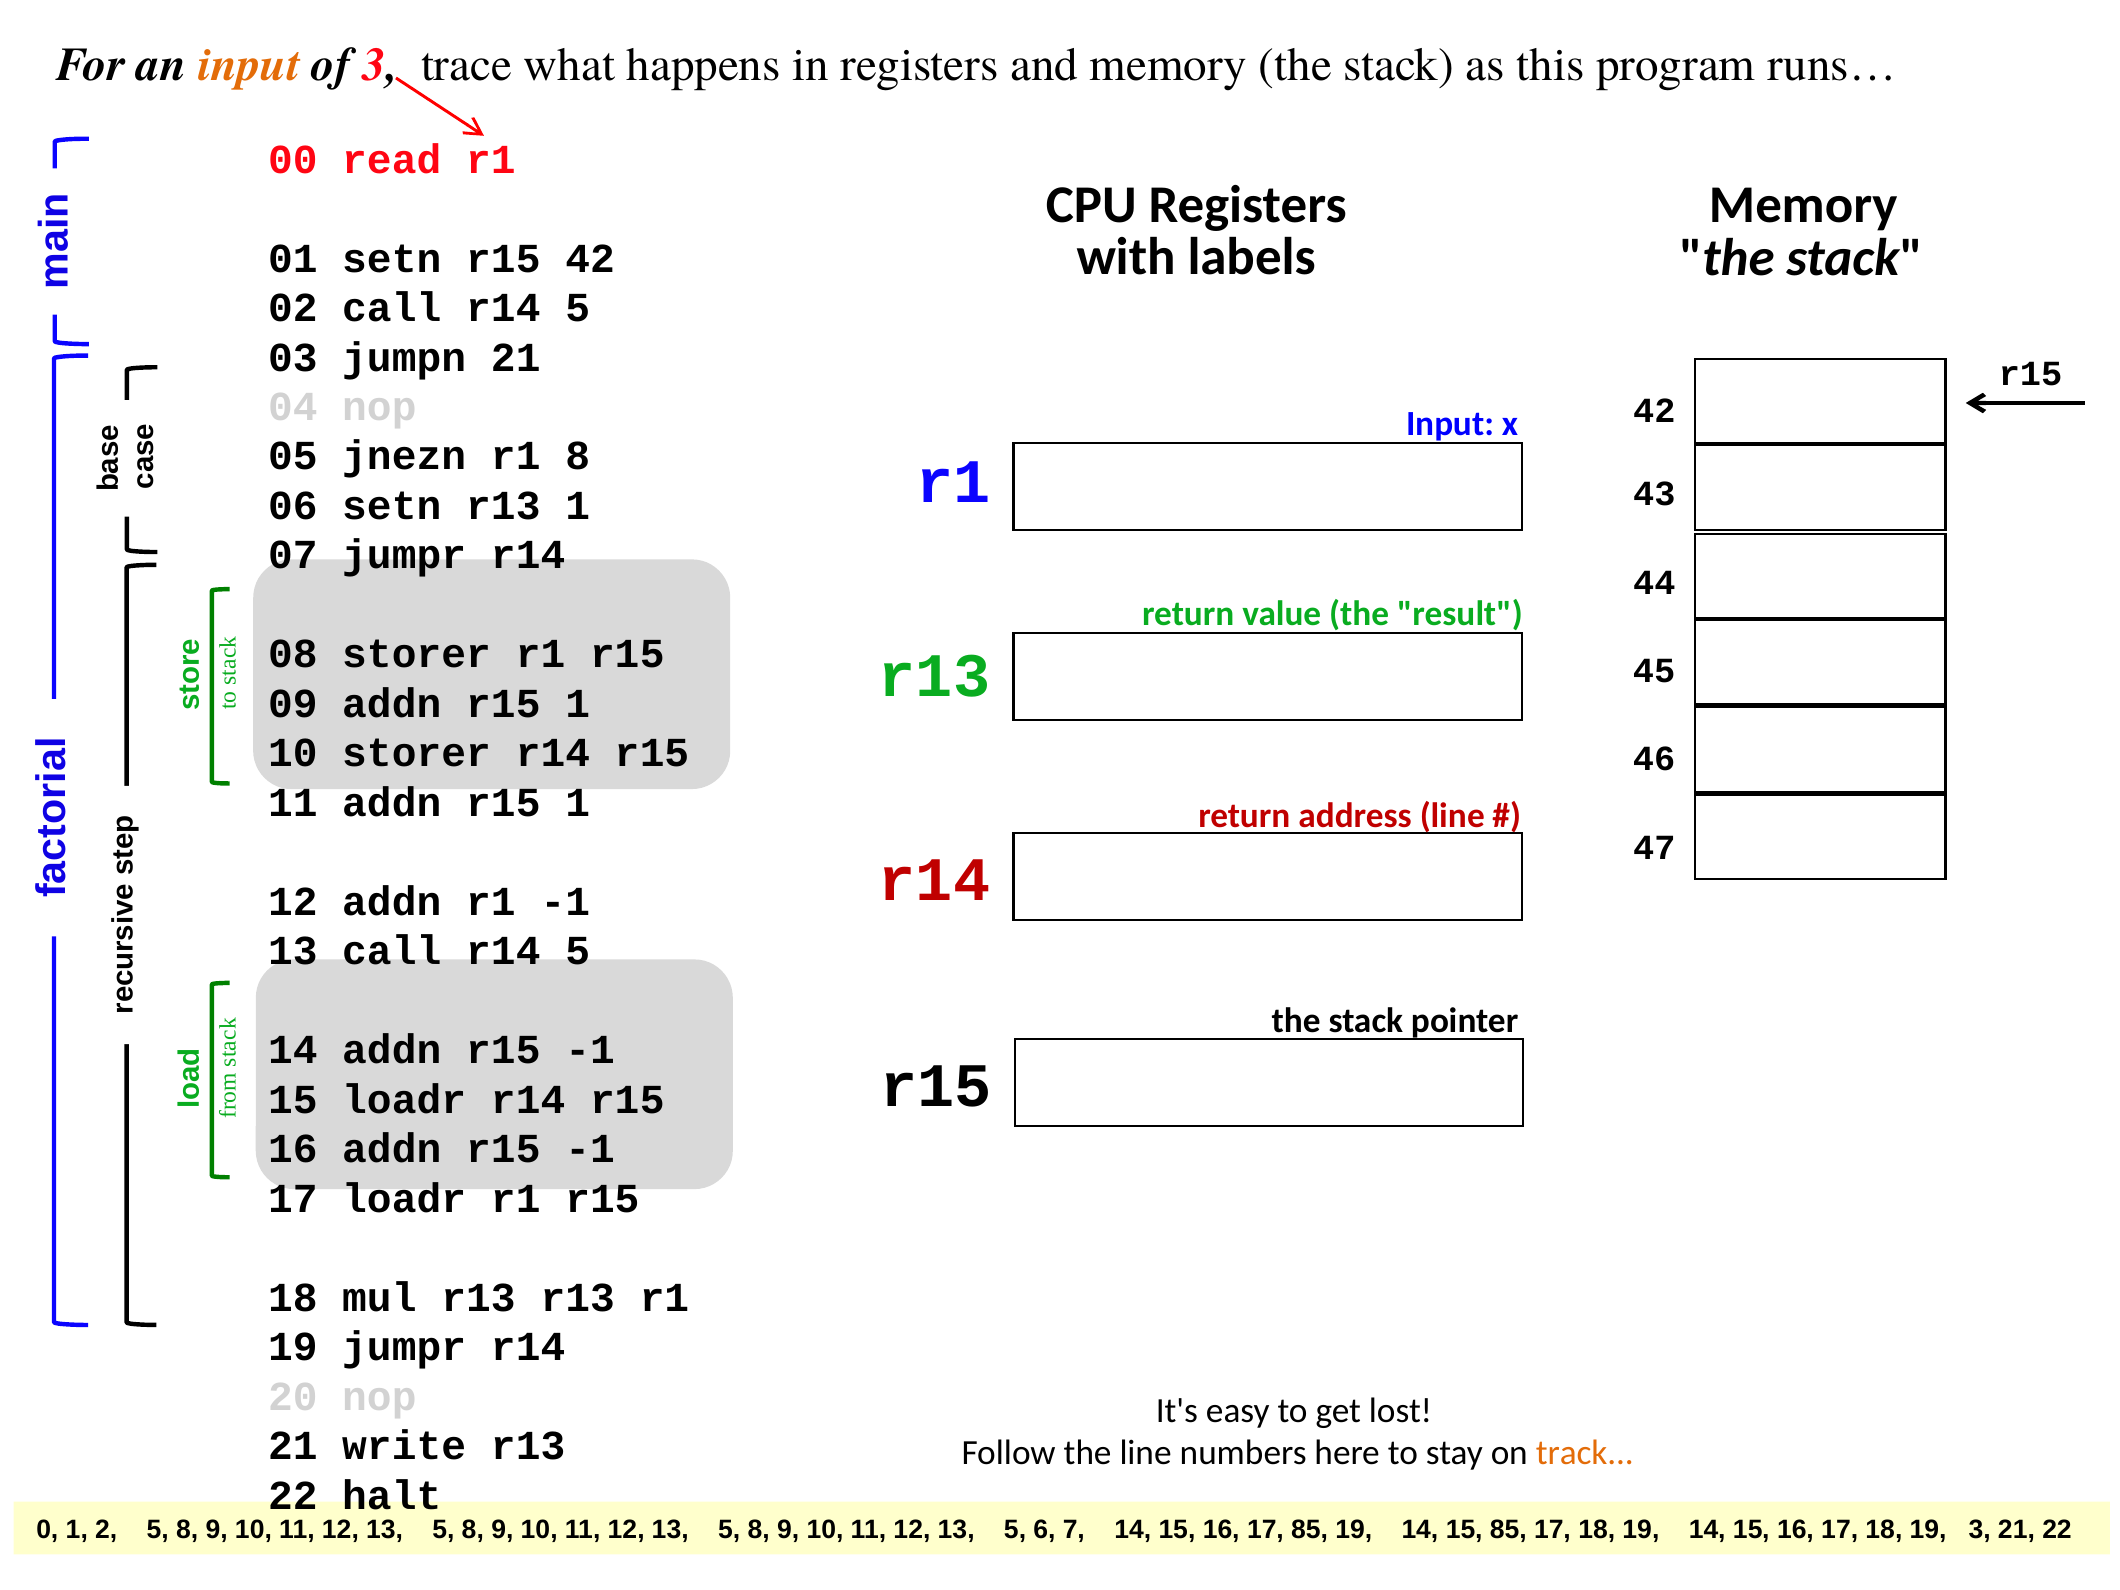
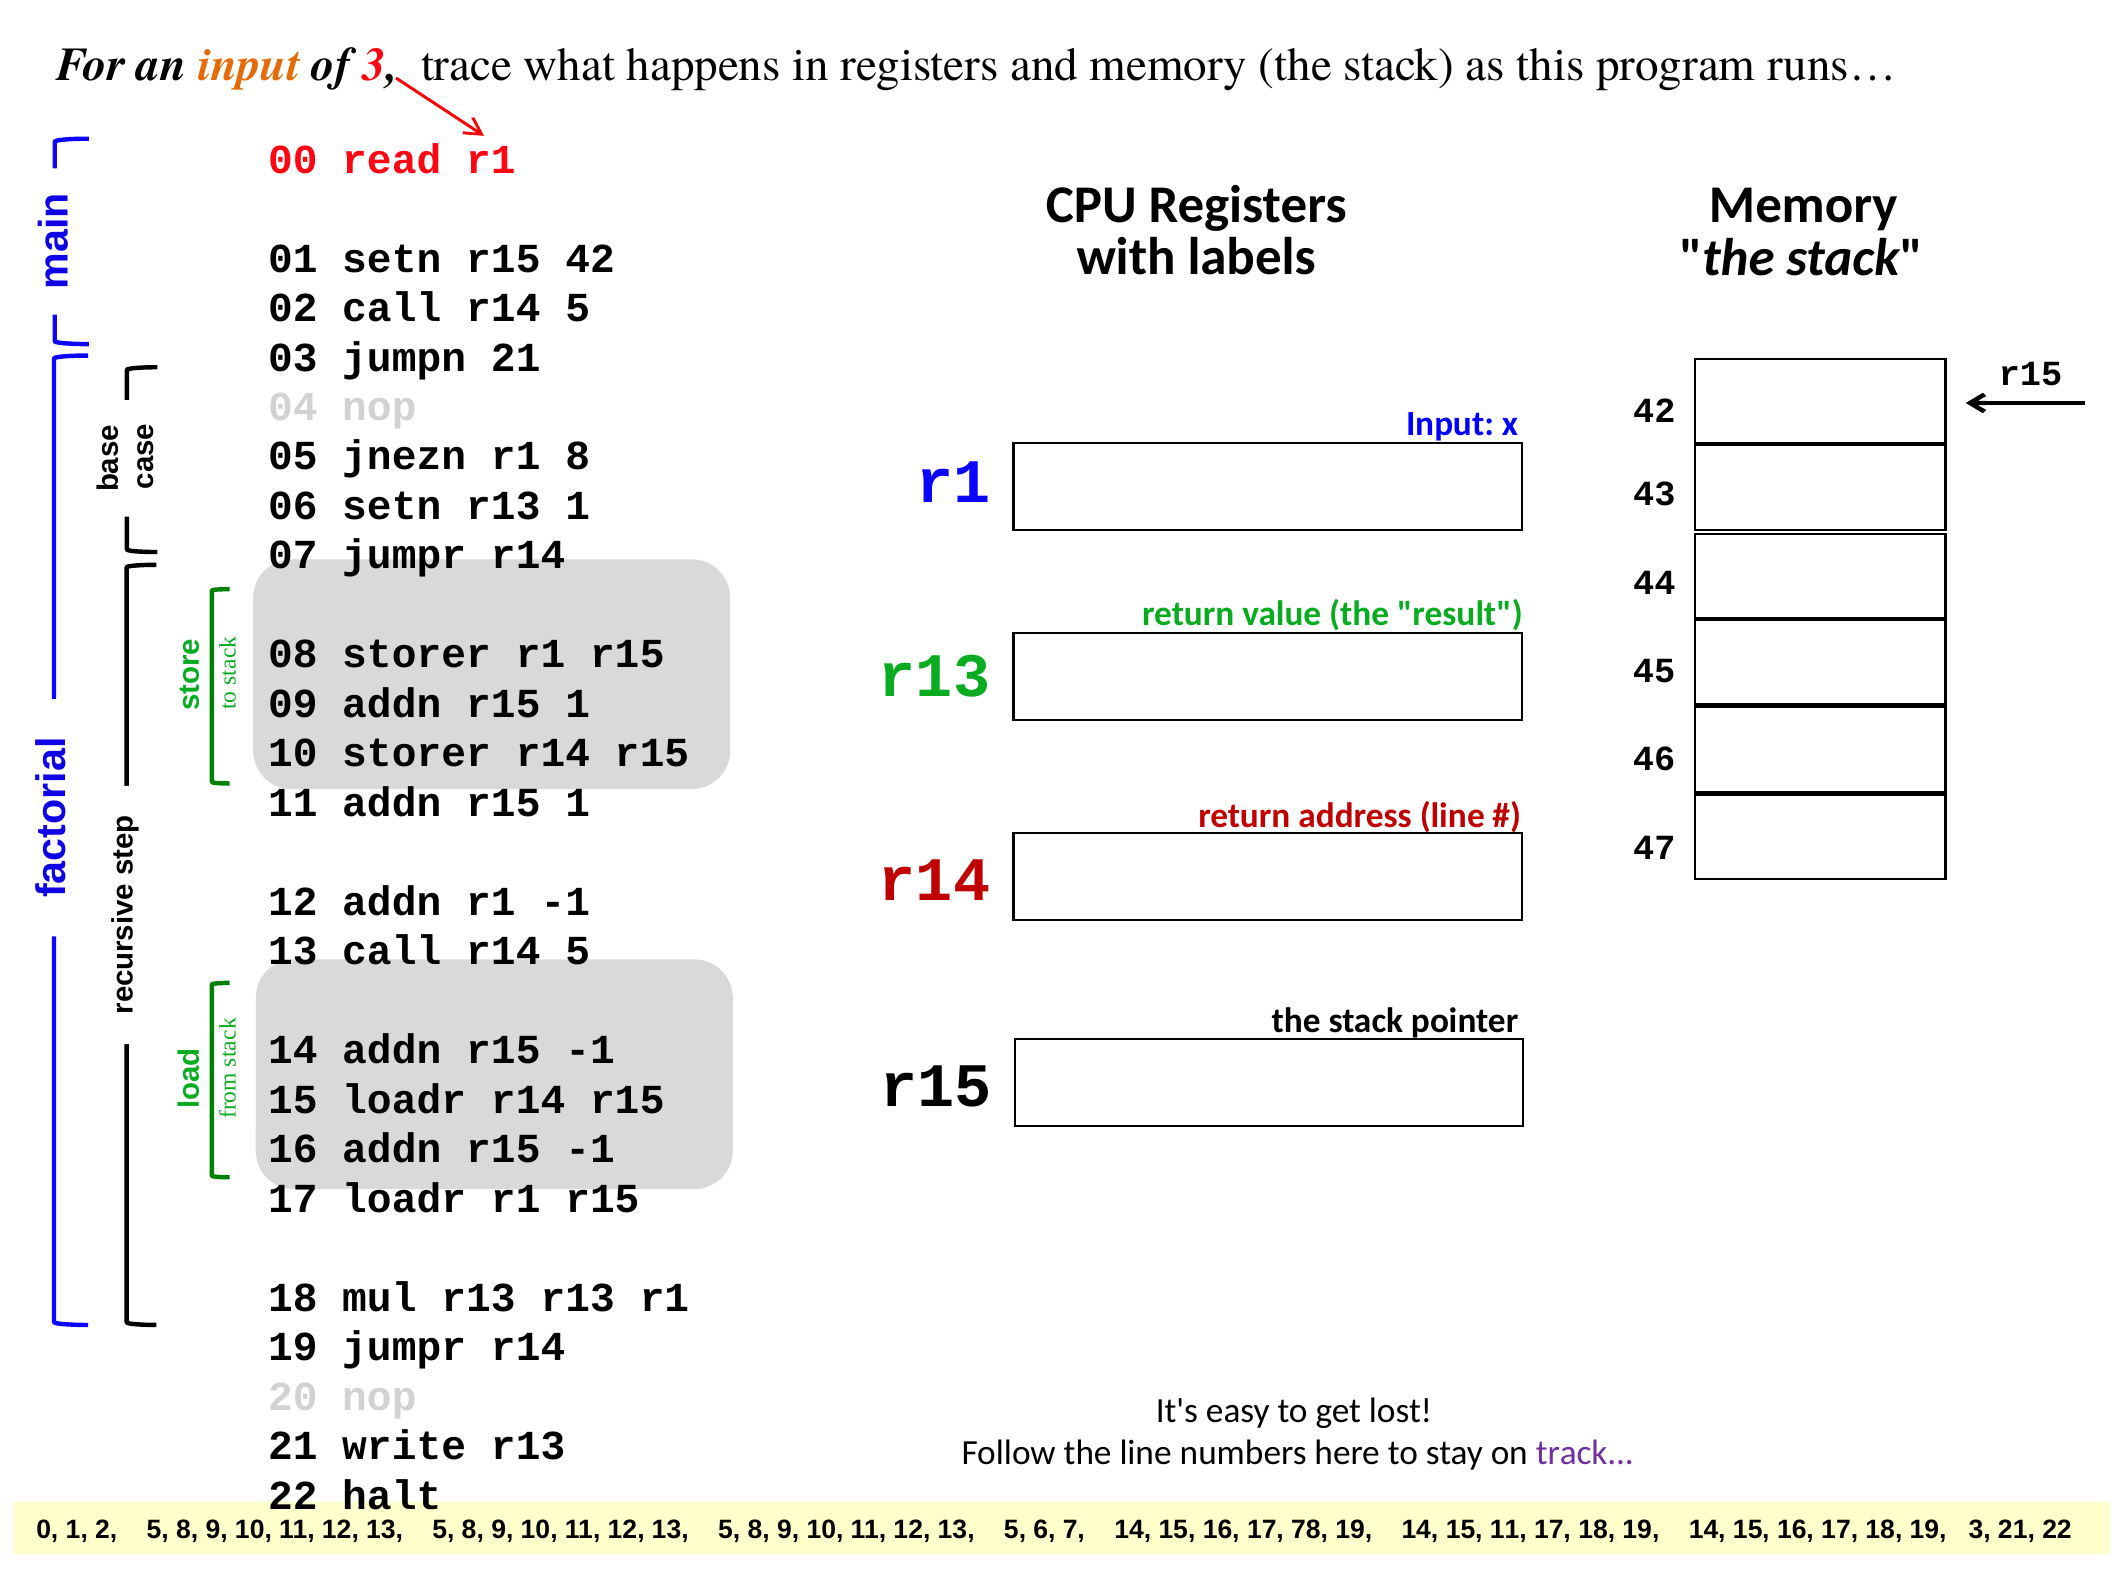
track colour: orange -> purple (1585, 1453)
17 85: 85 -> 78 (1309, 1530)
15 85: 85 -> 11 (1508, 1530)
